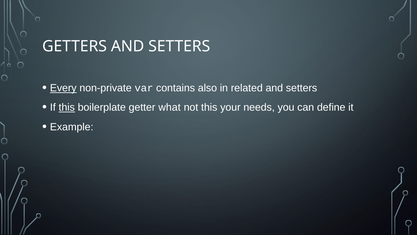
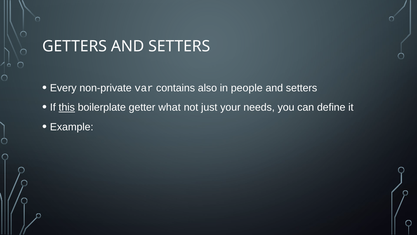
Every underline: present -> none (63, 88)
related: related -> people (247, 88)
not this: this -> just (209, 107)
